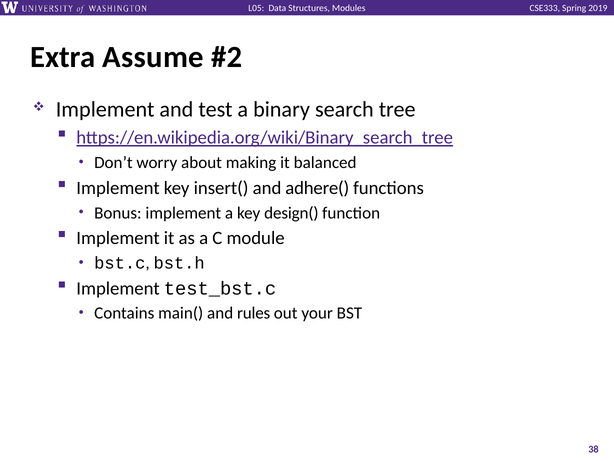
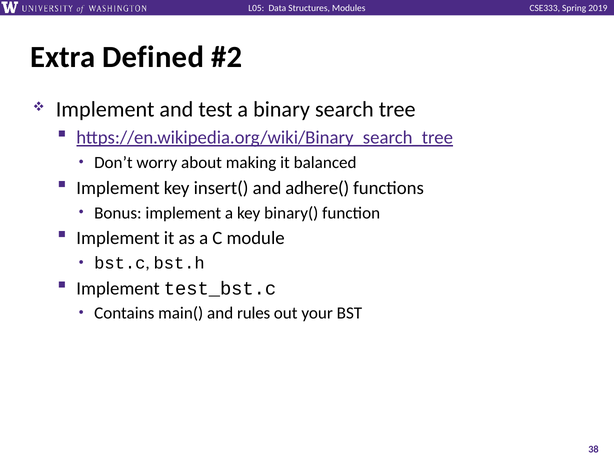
Assume: Assume -> Defined (153, 57)
design(: design( -> binary( (291, 213)
